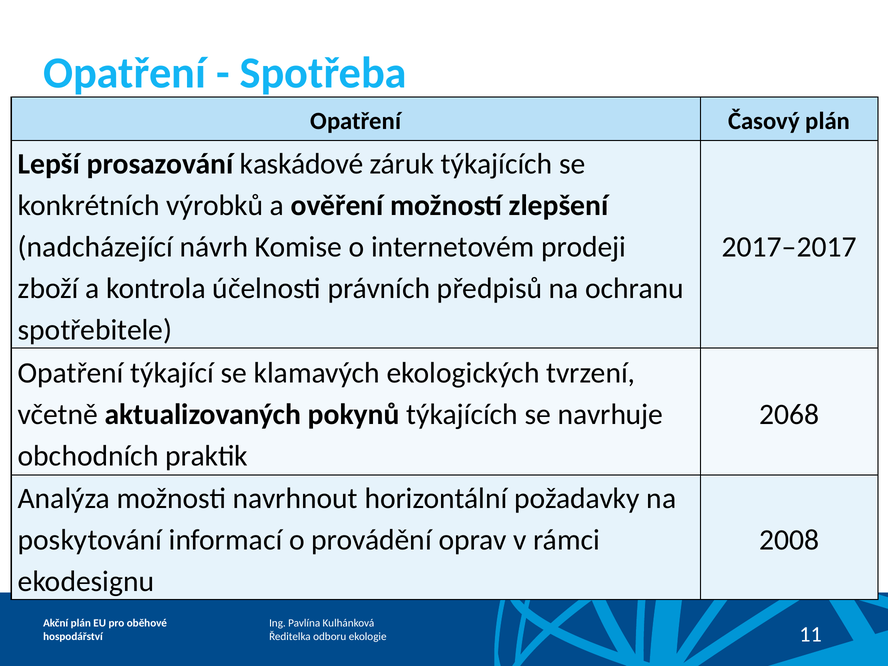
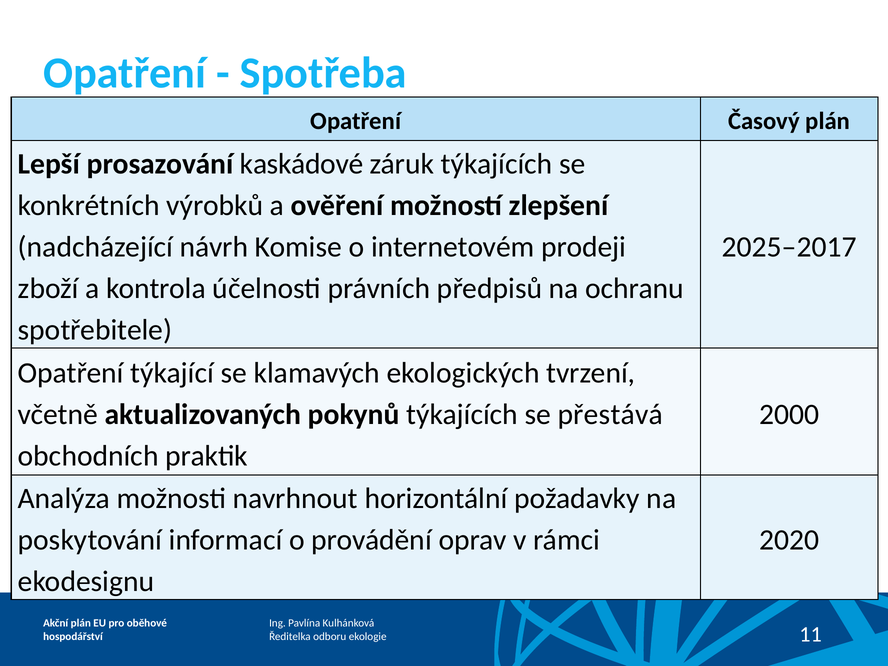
2017–2017: 2017–2017 -> 2025–2017 (789, 247)
navrhuje: navrhuje -> přestává (610, 414)
2068: 2068 -> 2000 (789, 414)
2008: 2008 -> 2020 (789, 540)
